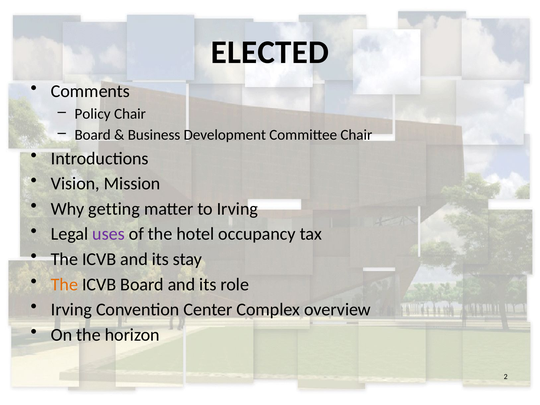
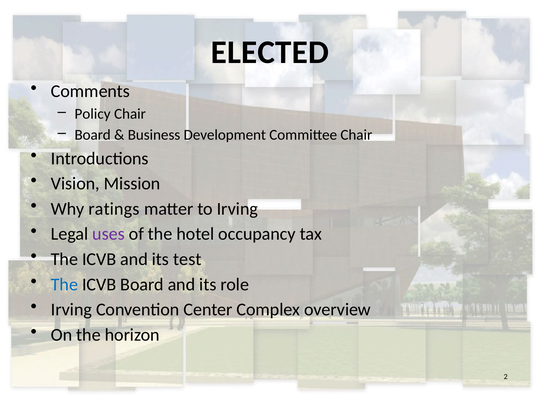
getting: getting -> ratings (114, 209)
stay: stay -> test (187, 259)
The colour: orange -> blue (64, 284)
